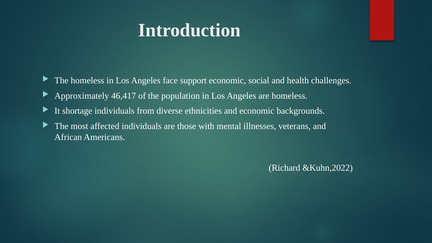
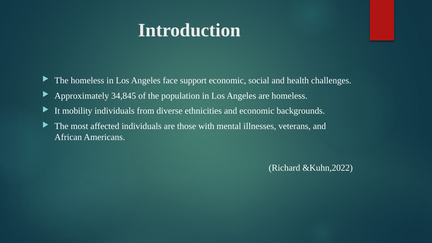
46,417: 46,417 -> 34,845 (124, 96)
shortage: shortage -> mobility (77, 111)
